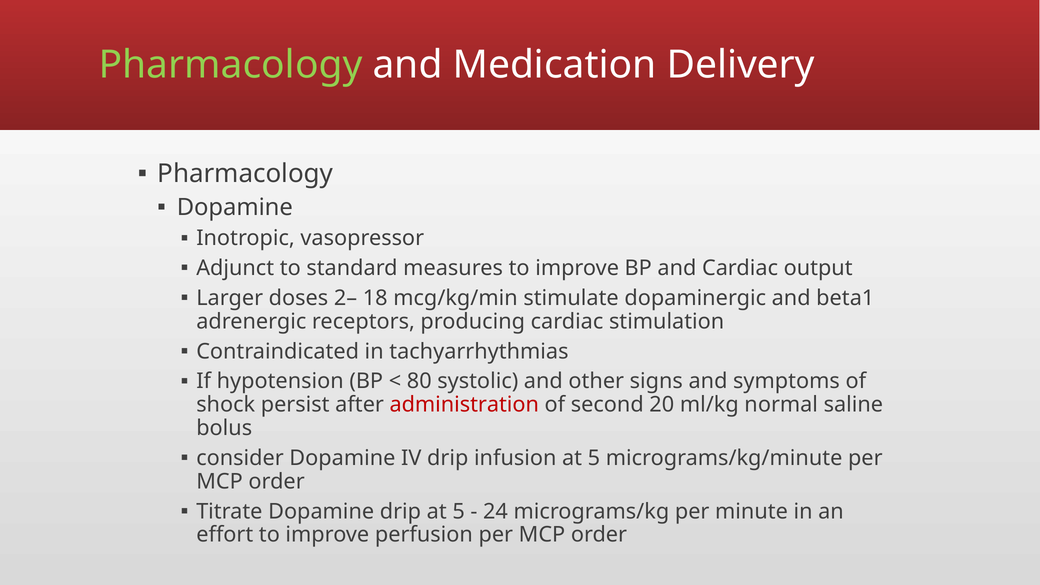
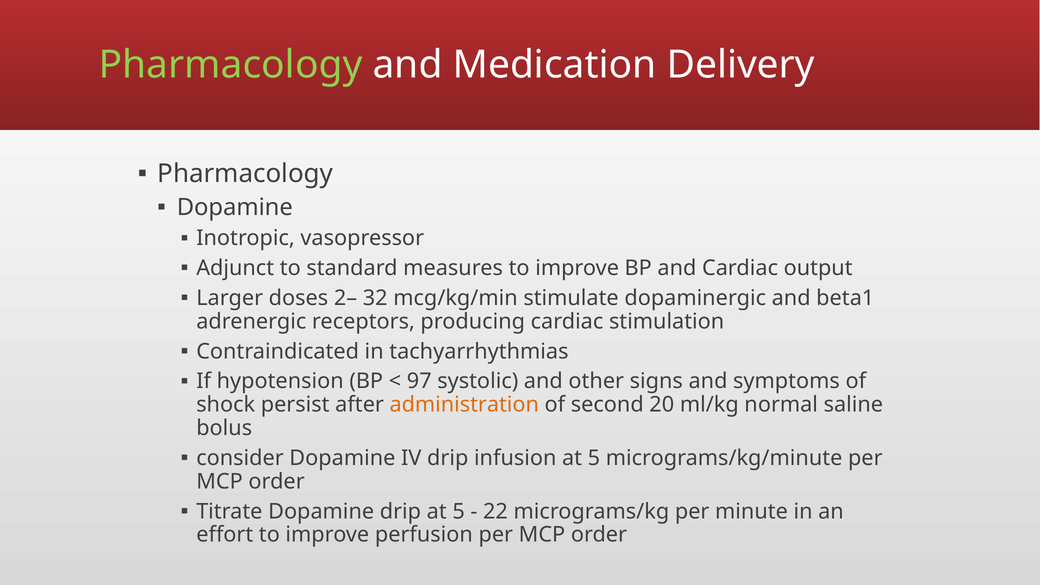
18: 18 -> 32 (375, 298)
80: 80 -> 97 (419, 381)
administration colour: red -> orange (464, 405)
24: 24 -> 22 (495, 511)
